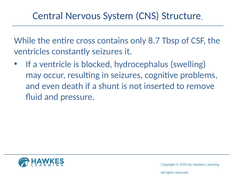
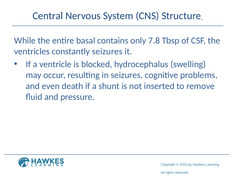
cross: cross -> basal (86, 41)
8.7: 8.7 -> 7.8 (154, 41)
